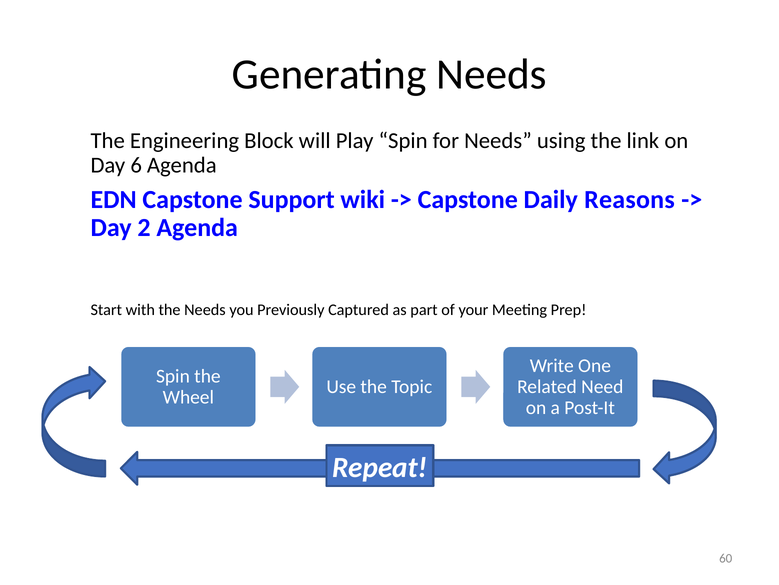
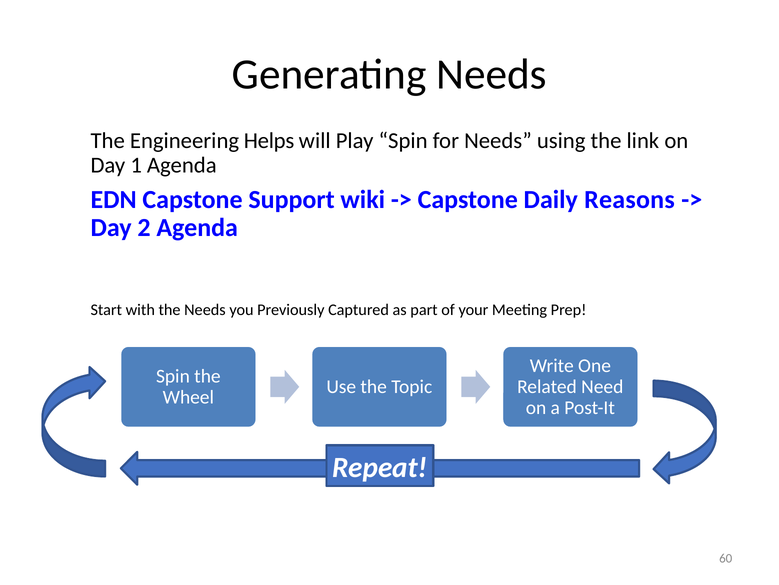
Block: Block -> Helps (269, 141)
6: 6 -> 1 (136, 165)
